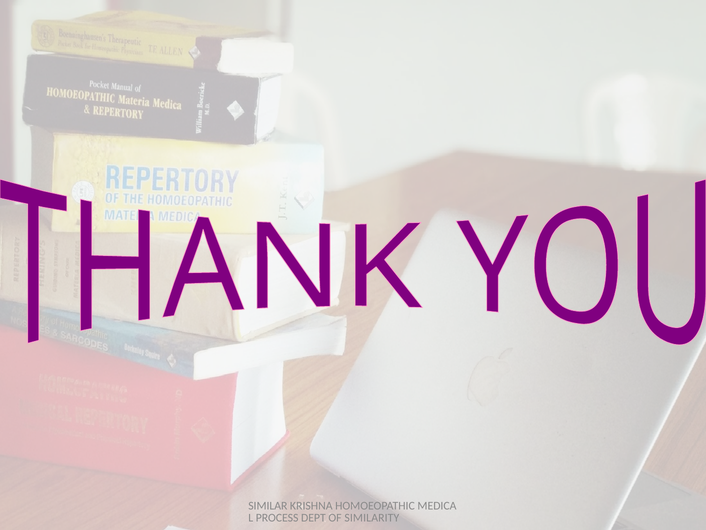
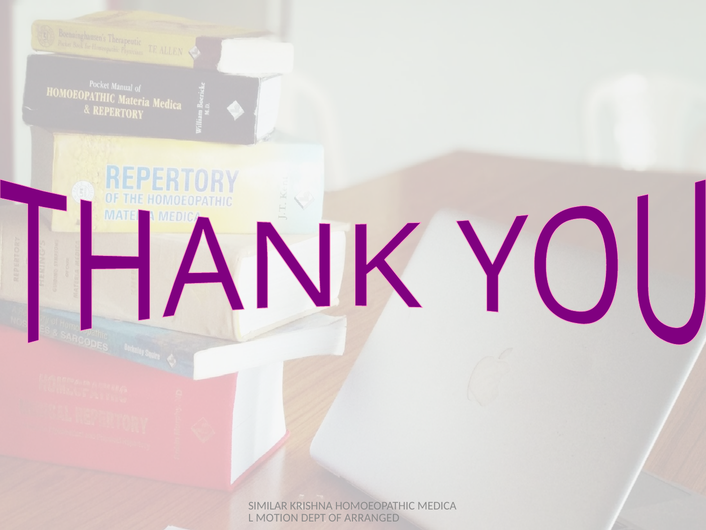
PROCESS: PROCESS -> MOTION (277, 517)
SIMILARITY: SIMILARITY -> ARRANGED (372, 517)
